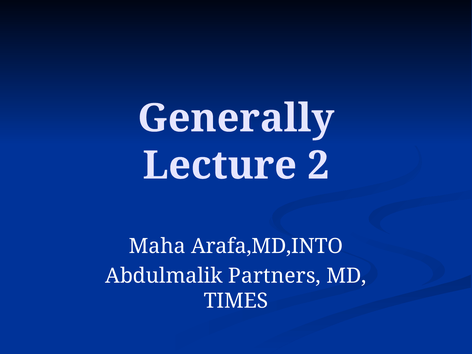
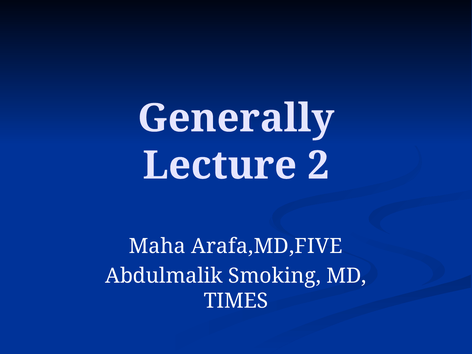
Arafa,MD,INTO: Arafa,MD,INTO -> Arafa,MD,FIVE (267, 246)
Partners: Partners -> Smoking (275, 276)
